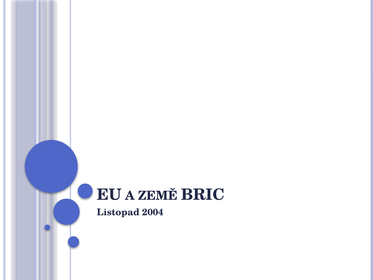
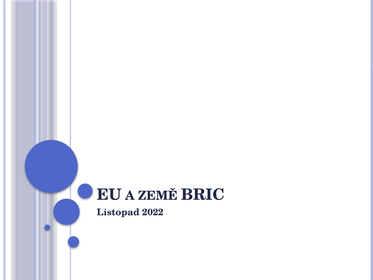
2004: 2004 -> 2022 (153, 212)
